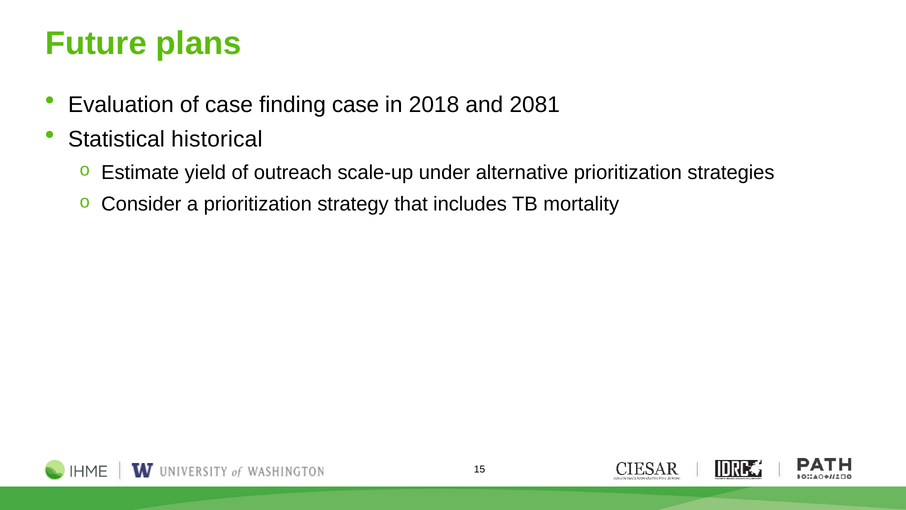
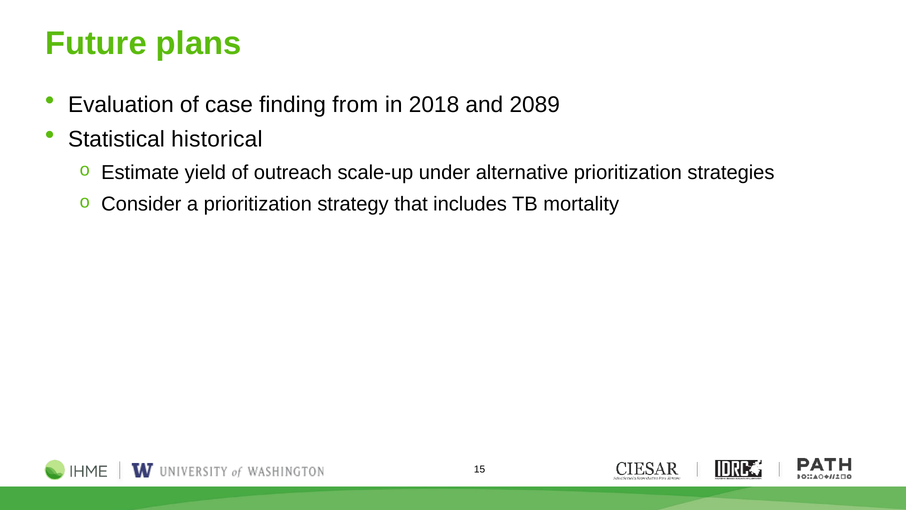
finding case: case -> from (355, 105)
2081: 2081 -> 2089 (535, 105)
